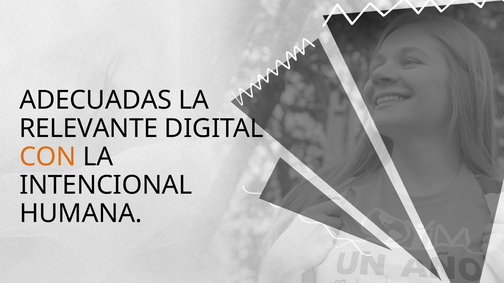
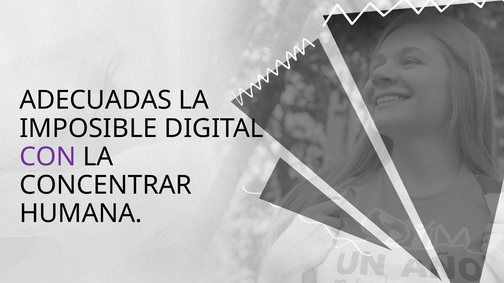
RELEVANTE: RELEVANTE -> IMPOSIBLE (88, 129)
CON colour: orange -> purple (48, 157)
INTENCIONAL: INTENCIONAL -> CONCENTRAR (106, 185)
